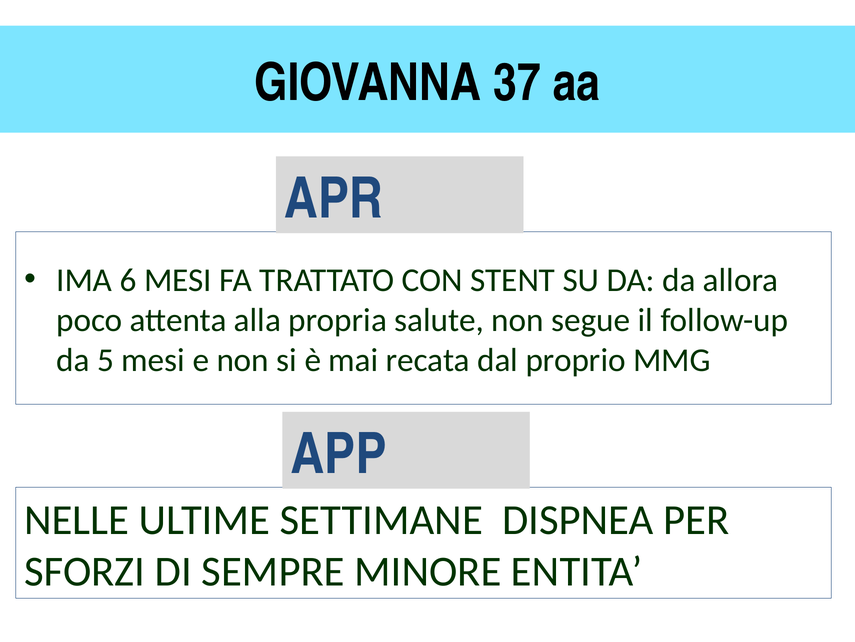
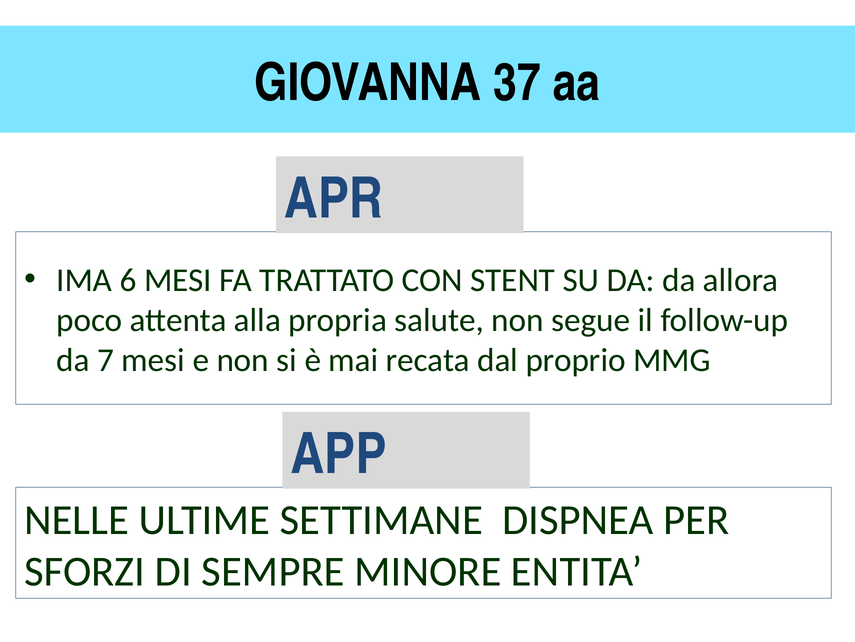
5: 5 -> 7 (105, 360)
